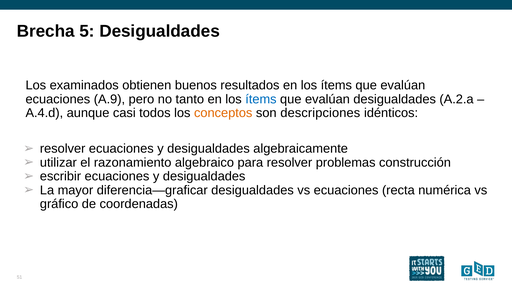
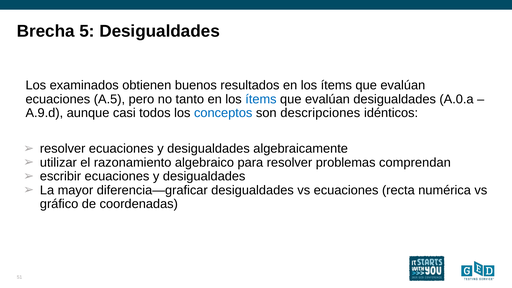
A.9: A.9 -> A.5 (109, 99)
A.2.a: A.2.a -> A.0.a (457, 99)
A.4.d: A.4.d -> A.9.d (44, 113)
conceptos colour: orange -> blue (223, 113)
construcción: construcción -> comprendan (415, 163)
